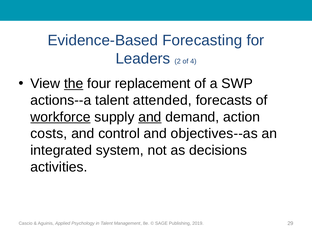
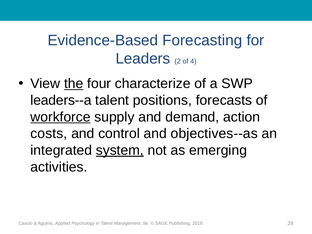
replacement: replacement -> characterize (153, 84)
actions--a: actions--a -> leaders--a (61, 100)
attended: attended -> positions (162, 100)
and underline: present -> none (150, 117)
system underline: none -> present (120, 150)
decisions: decisions -> emerging (218, 150)
